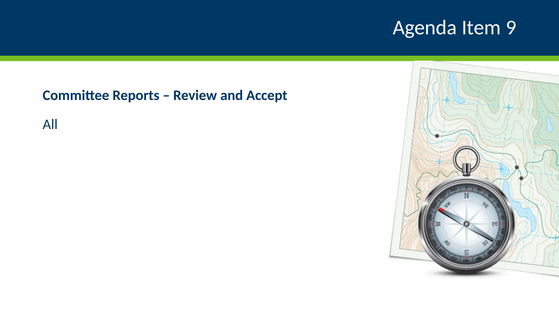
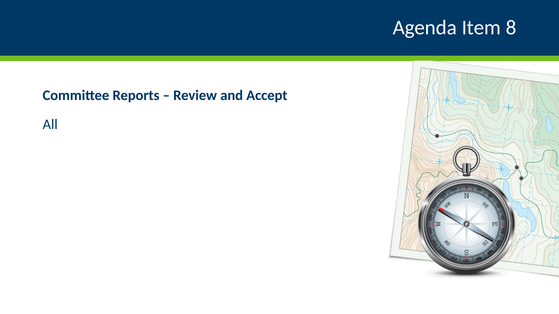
9: 9 -> 8 (511, 28)
